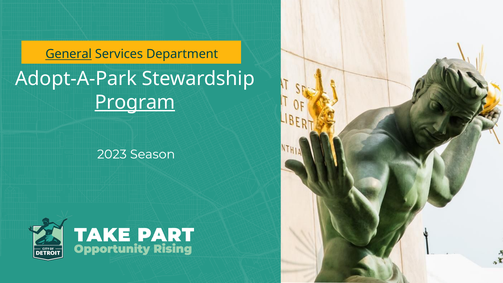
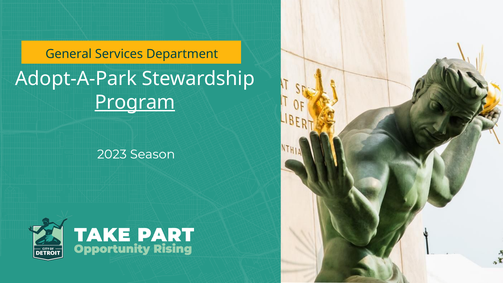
General underline: present -> none (69, 54)
